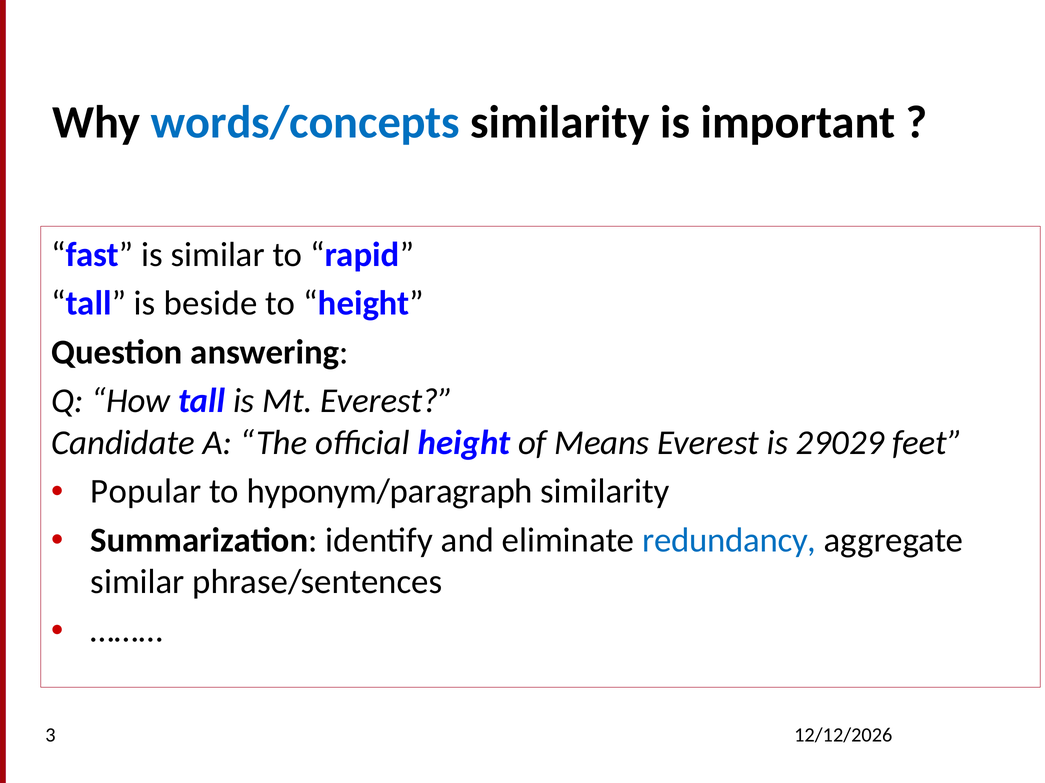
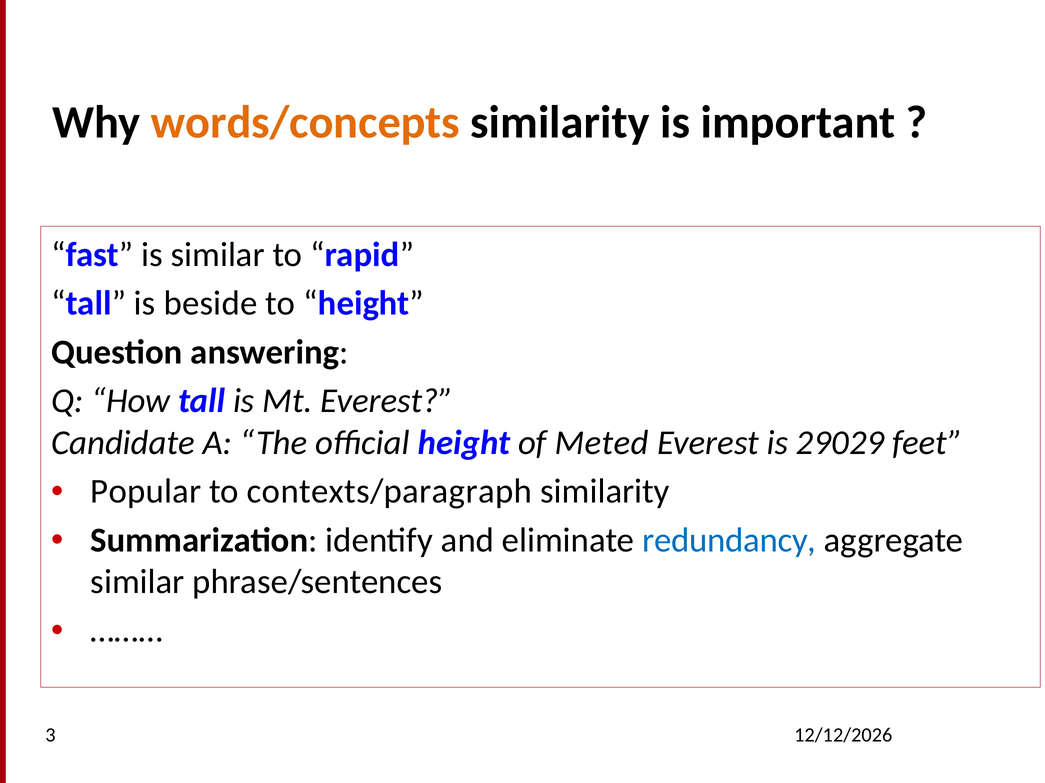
words/concepts colour: blue -> orange (305, 123)
Means: Means -> Meted (602, 443)
hyponym/paragraph: hyponym/paragraph -> contexts/paragraph (389, 492)
